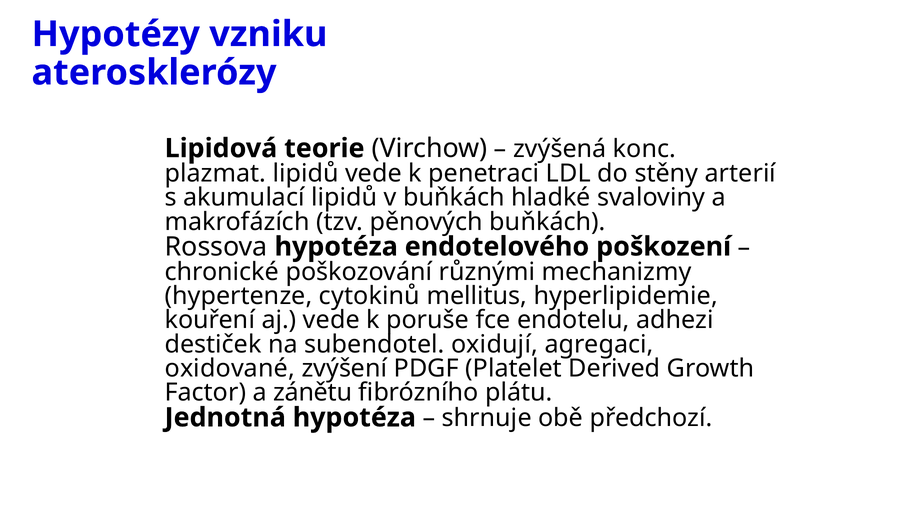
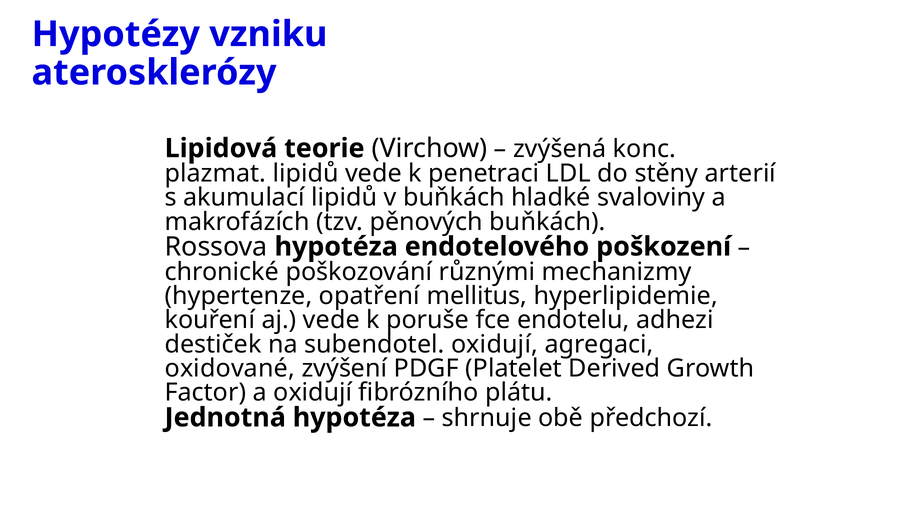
cytokinů: cytokinů -> opatření (369, 296)
a zánětu: zánětu -> oxidují (313, 393)
